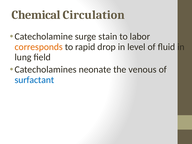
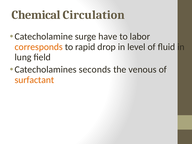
stain: stain -> have (108, 36)
neonate: neonate -> seconds (95, 70)
surfactant colour: blue -> orange (34, 80)
